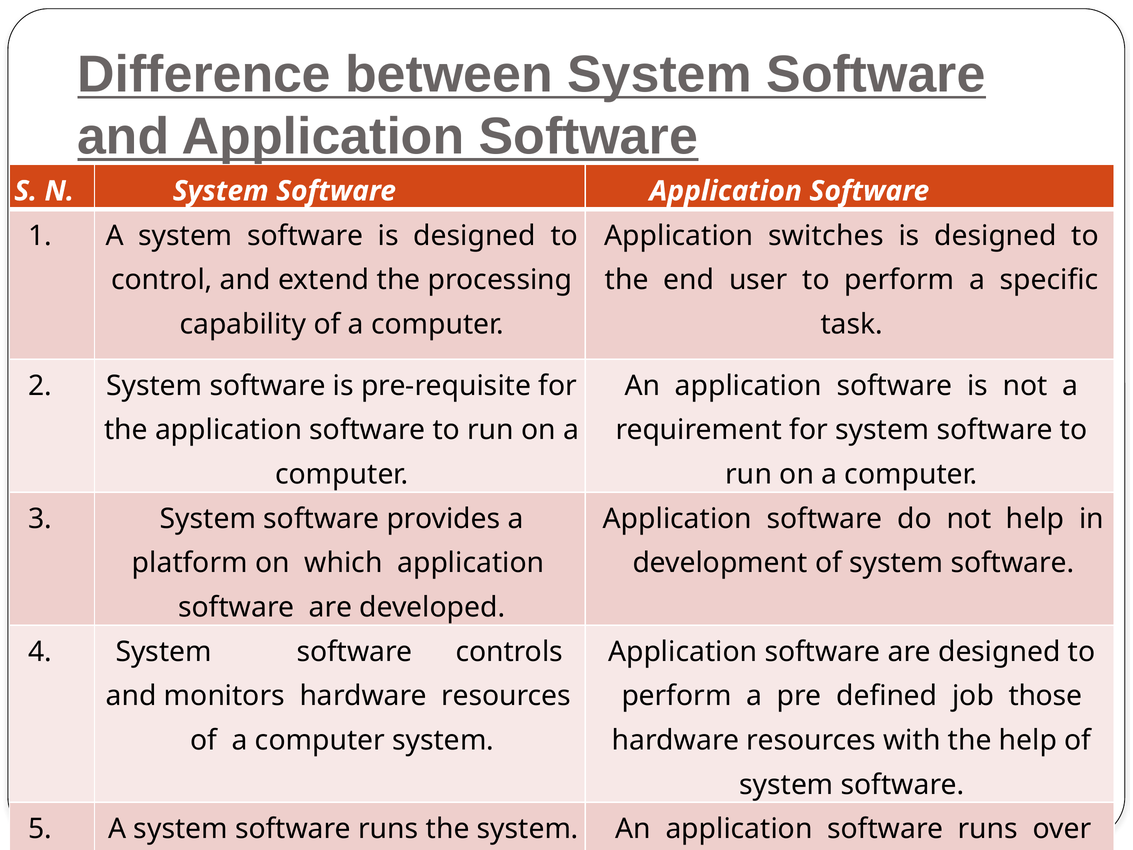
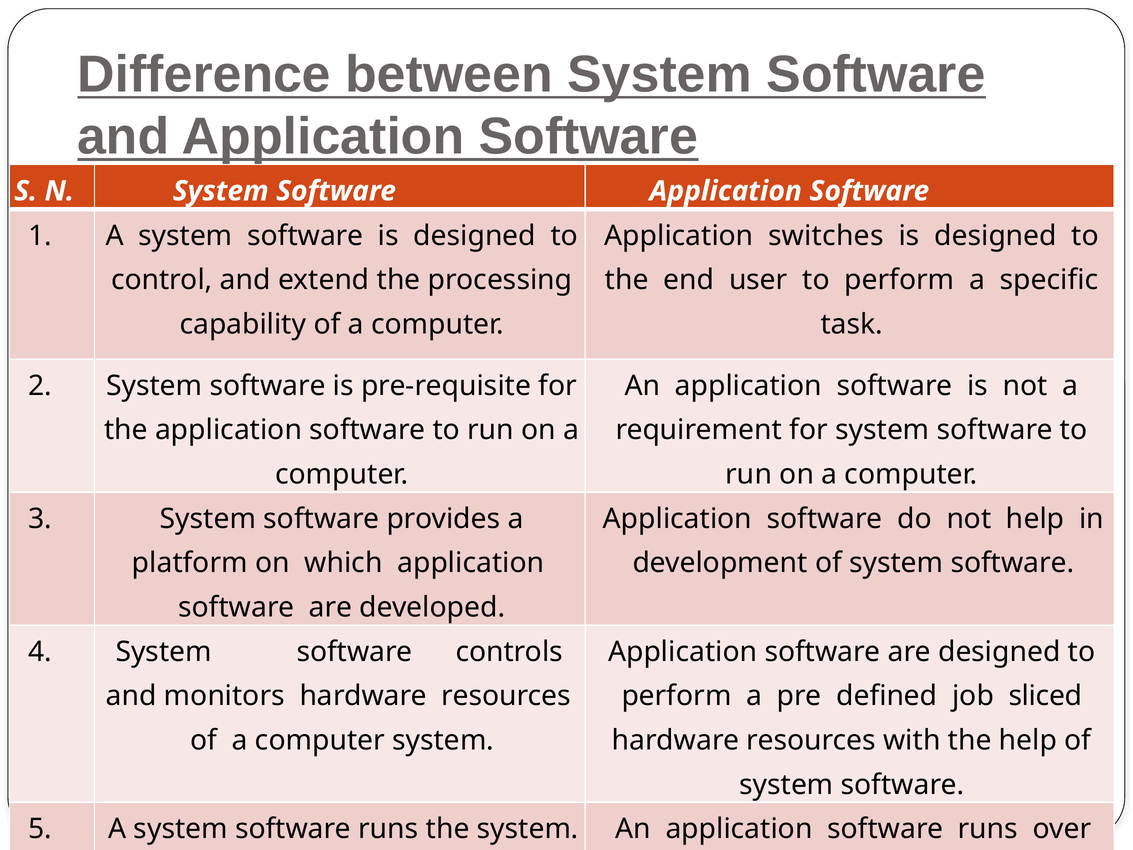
those: those -> sliced (1045, 696)
